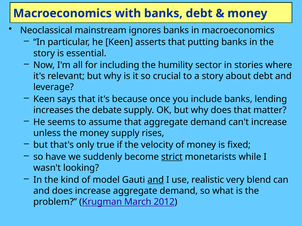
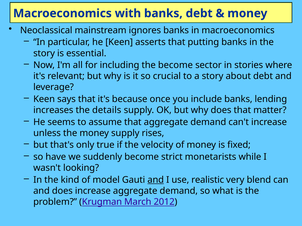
the humility: humility -> become (175, 65)
debate: debate -> details (107, 110)
strict underline: present -> none (172, 157)
